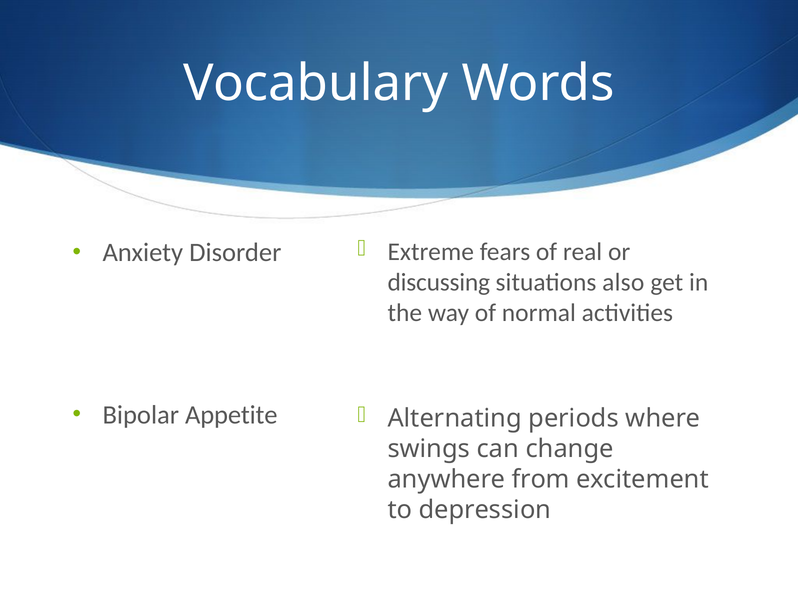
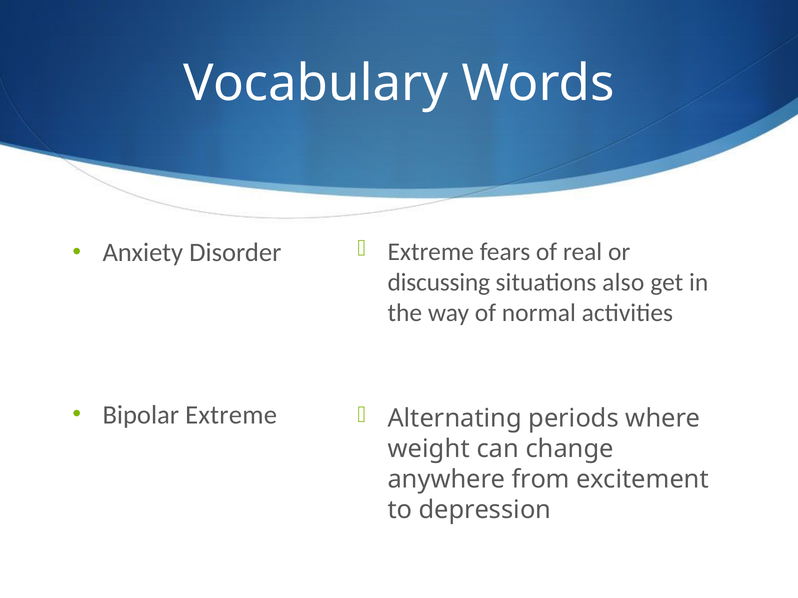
Bipolar Appetite: Appetite -> Extreme (231, 415)
swings: swings -> weight (429, 449)
